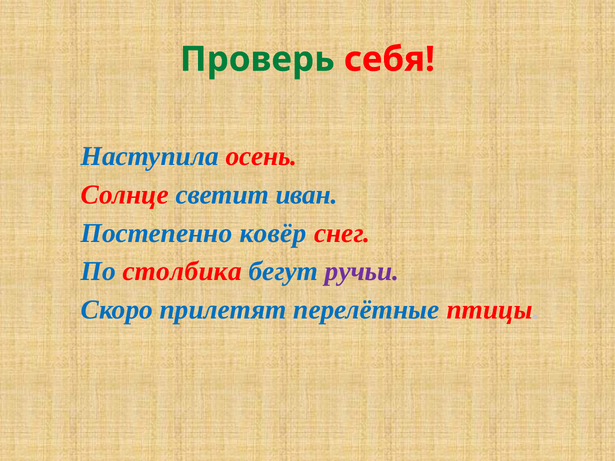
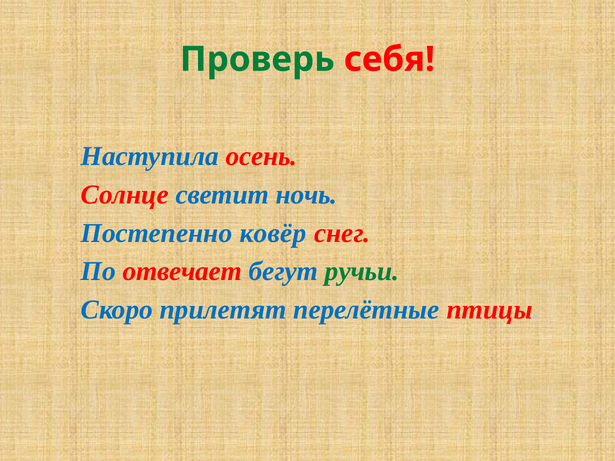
иван: иван -> ночь (307, 195)
столбика: столбика -> отвечает (182, 271)
ручьи colour: purple -> green (362, 271)
